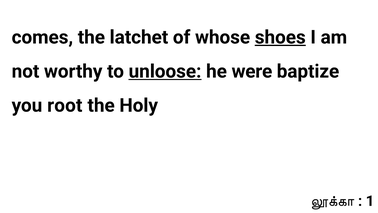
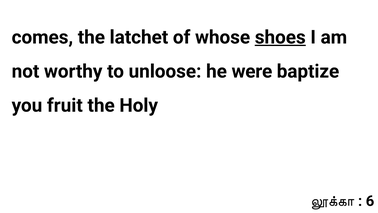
unloose underline: present -> none (165, 71)
root: root -> fruit (65, 105)
1: 1 -> 6 (370, 201)
